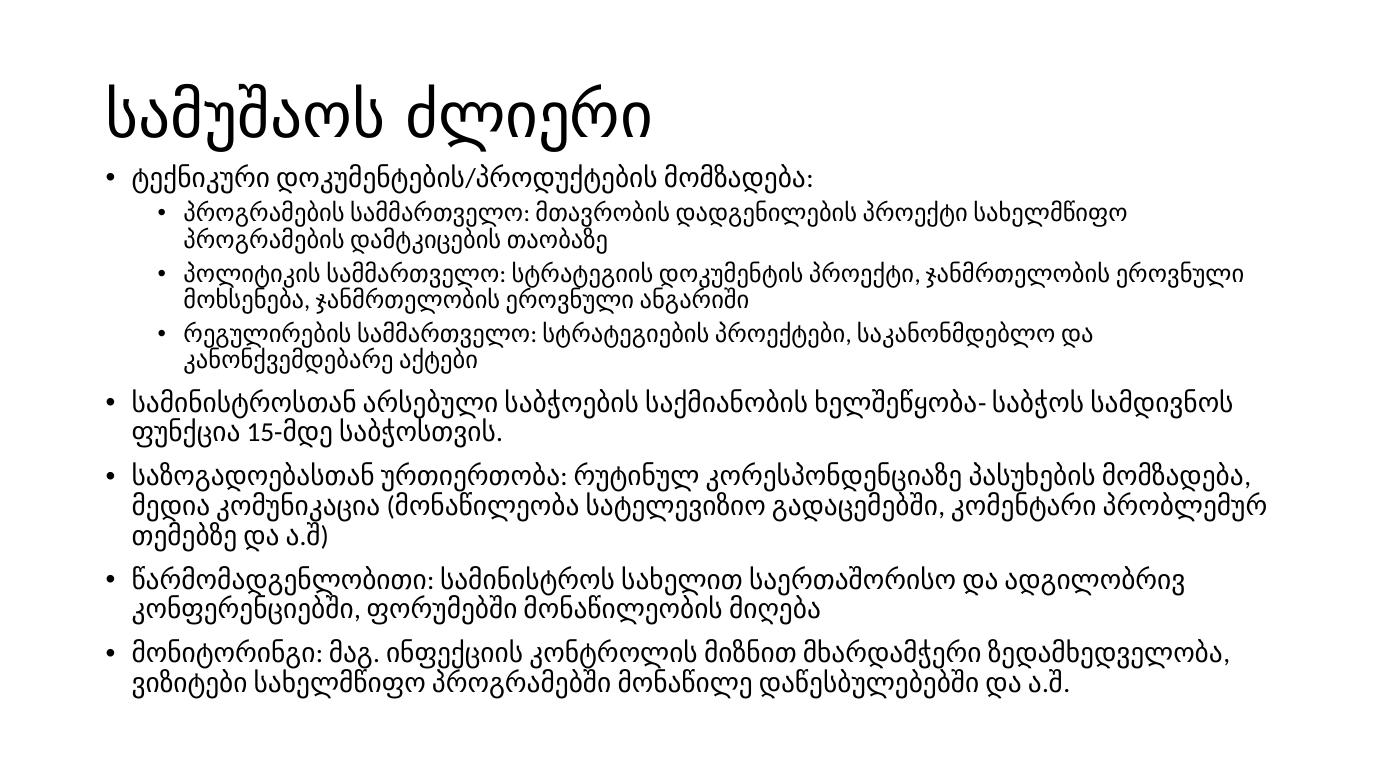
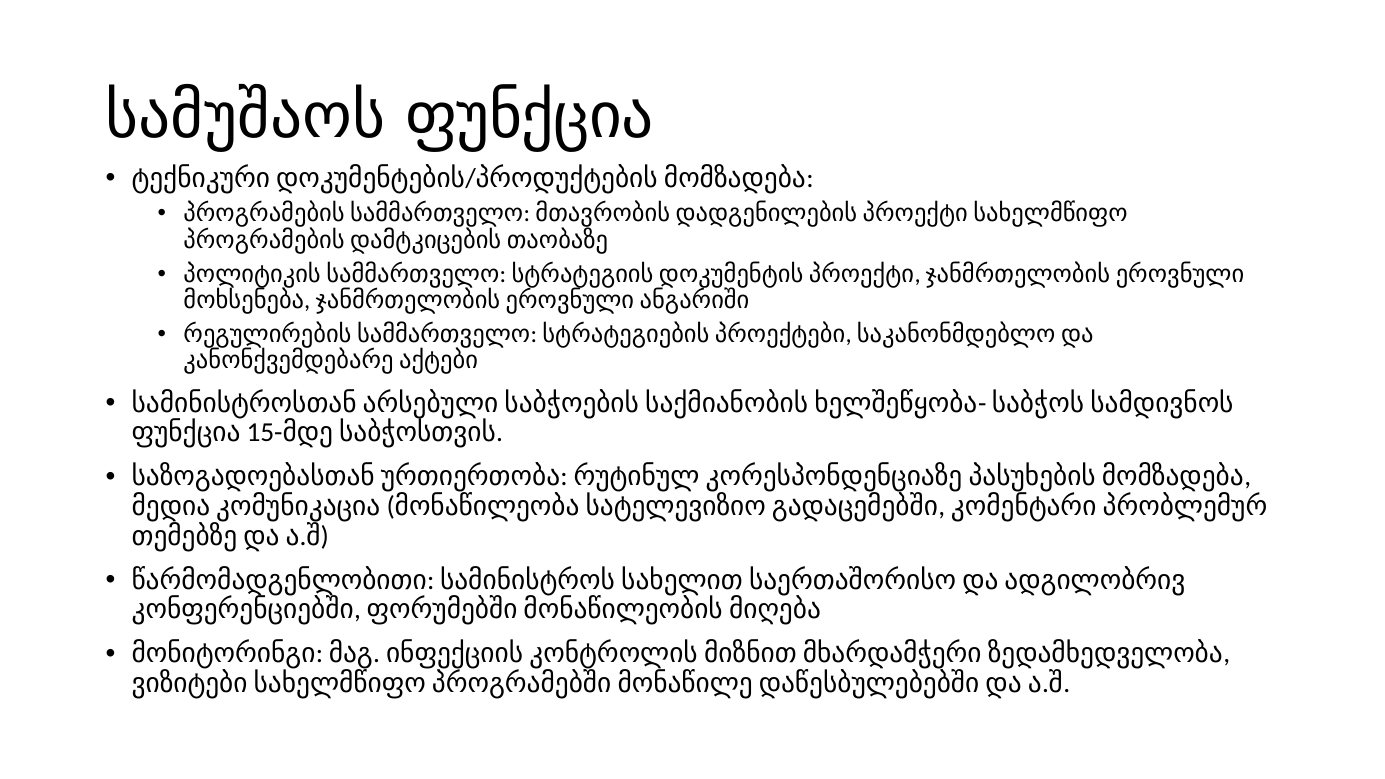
სამუშაოს ძლიერი: ძლიერი -> ფუნქცია (529, 116)
